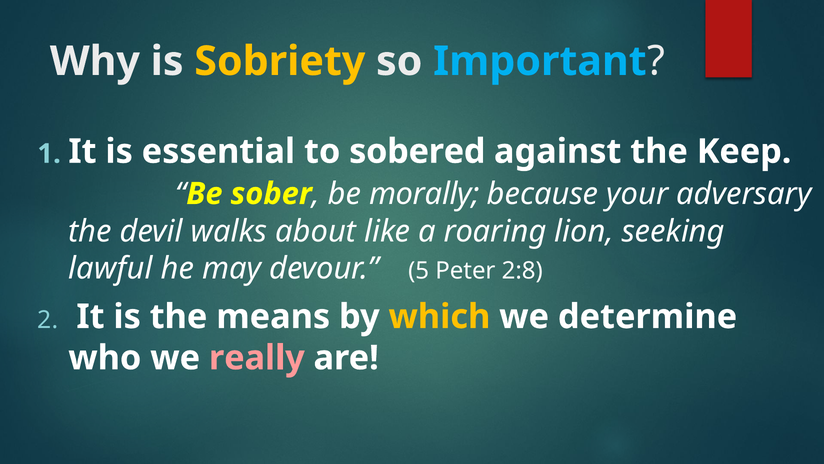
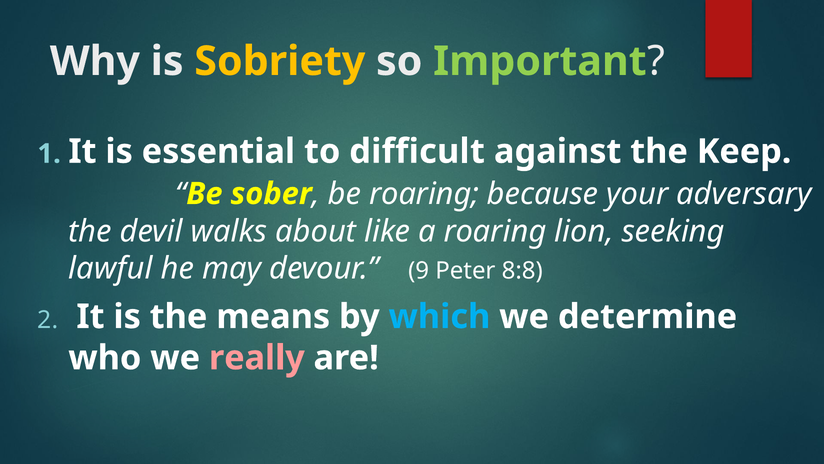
Important colour: light blue -> light green (540, 61)
sobered: sobered -> difficult (417, 151)
be morally: morally -> roaring (424, 194)
5: 5 -> 9 (419, 271)
2:8: 2:8 -> 8:8 (522, 271)
which colour: yellow -> light blue (439, 316)
